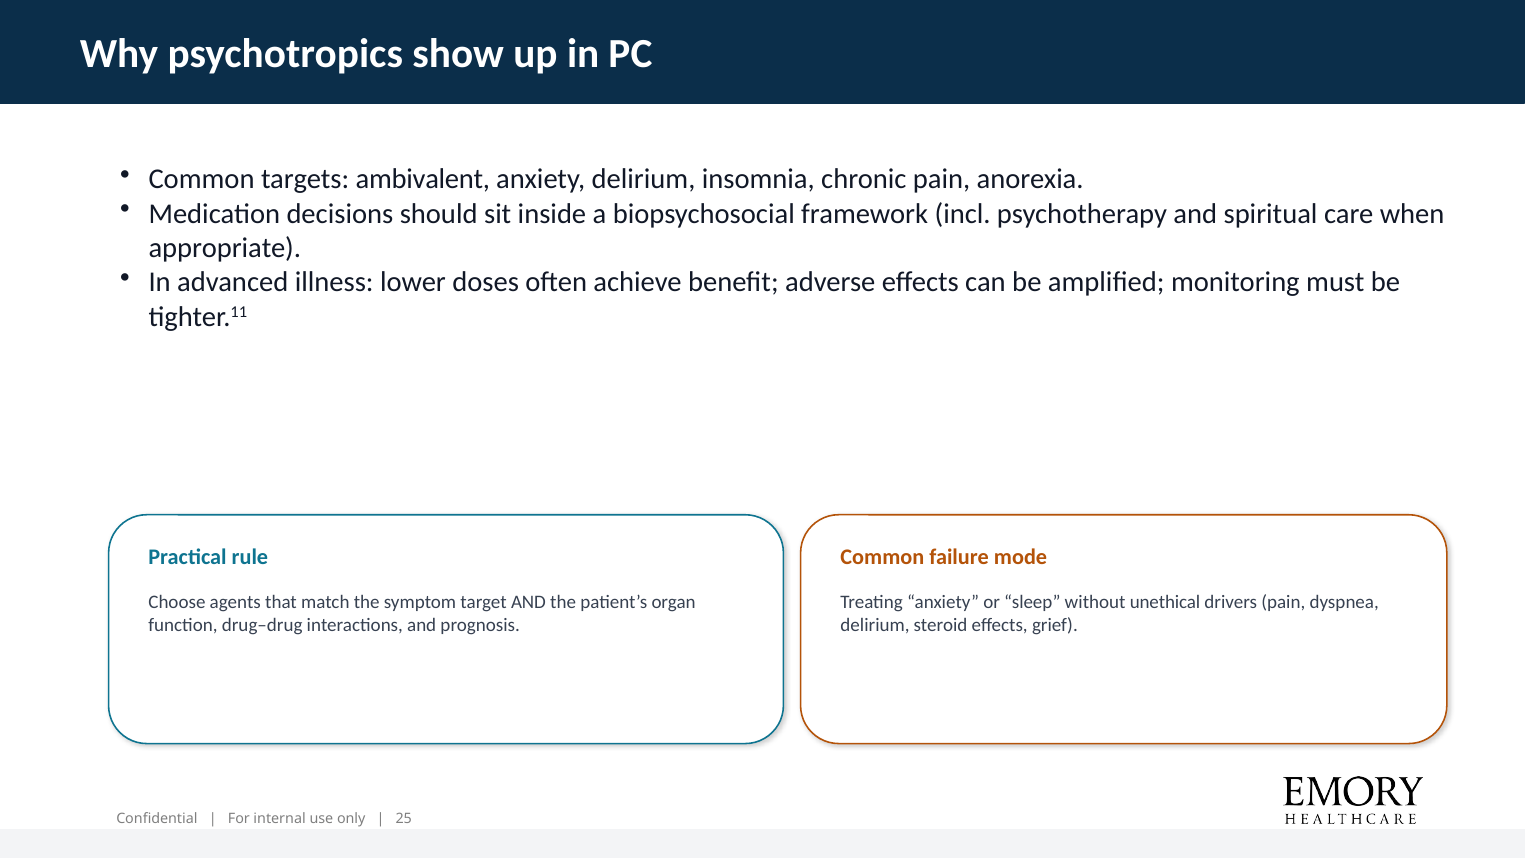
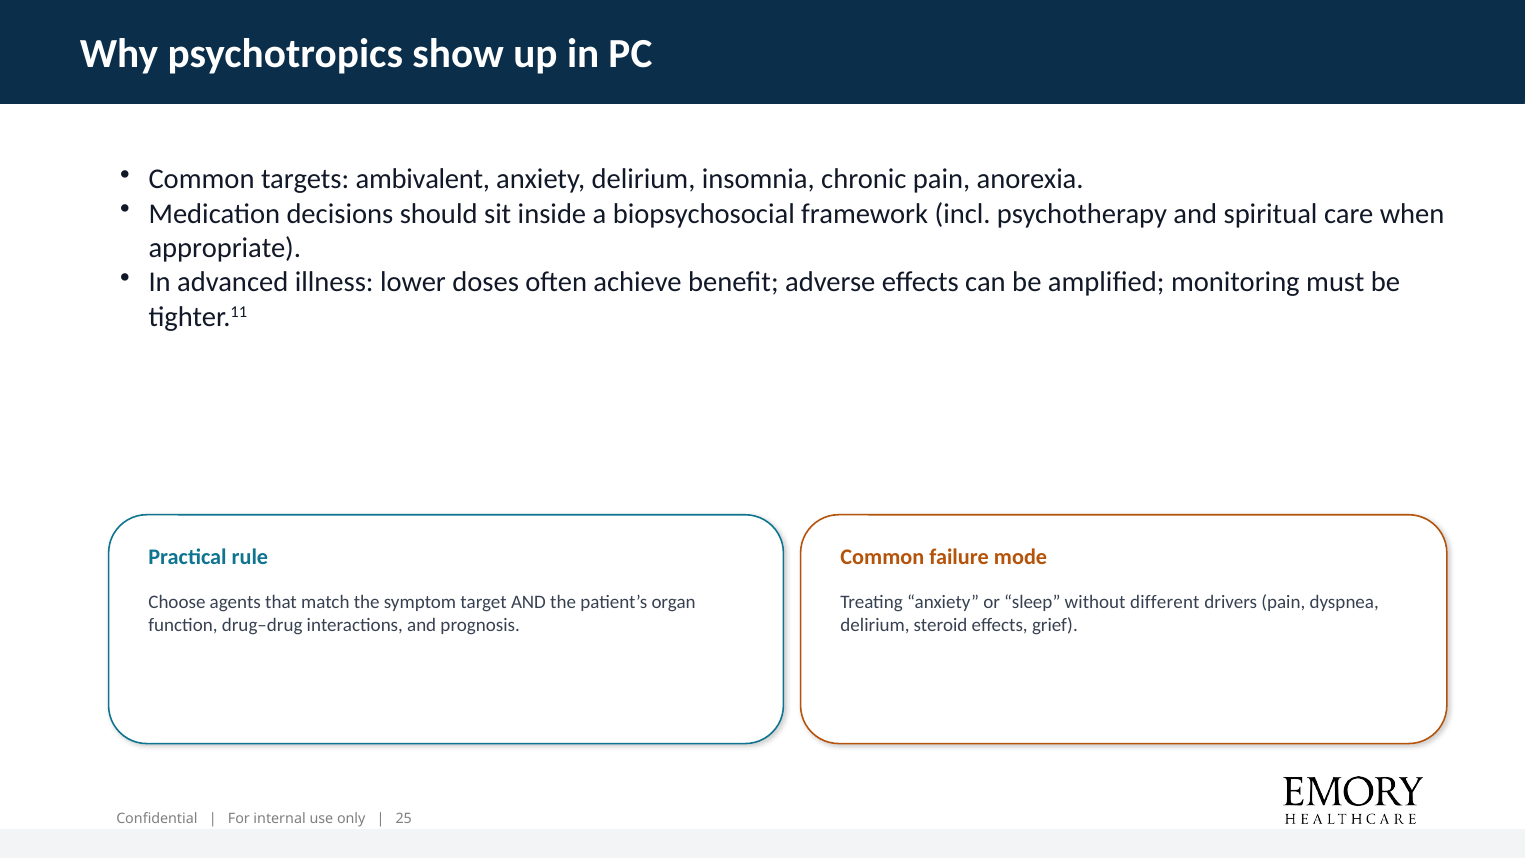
unethical: unethical -> different (1165, 602)
